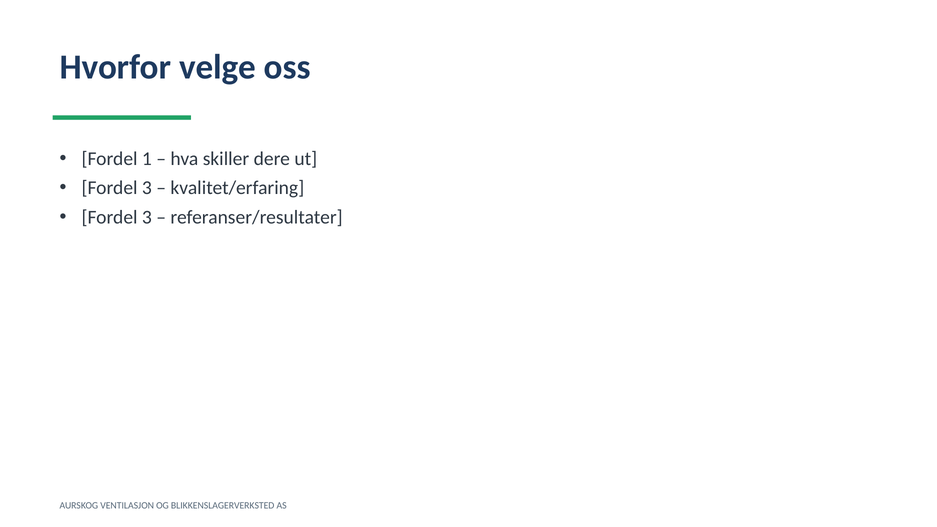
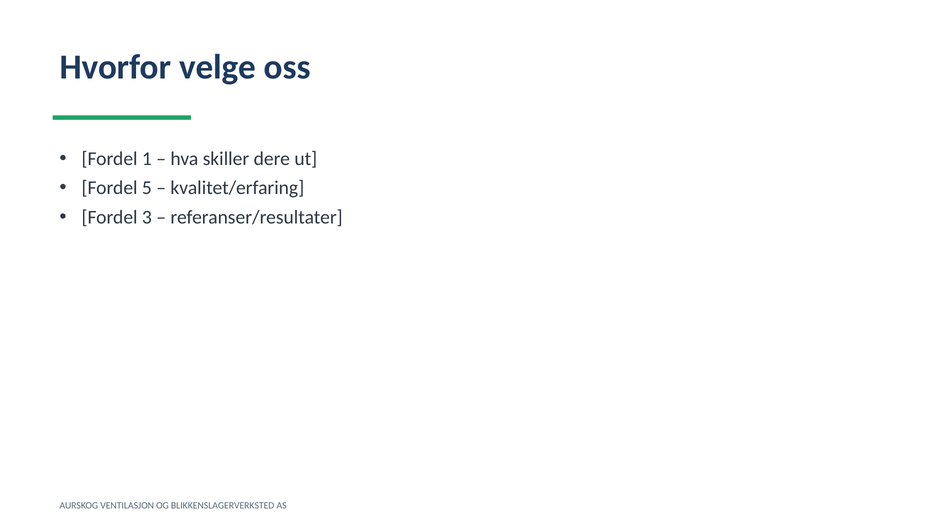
3: 3 -> 5 (147, 188)
